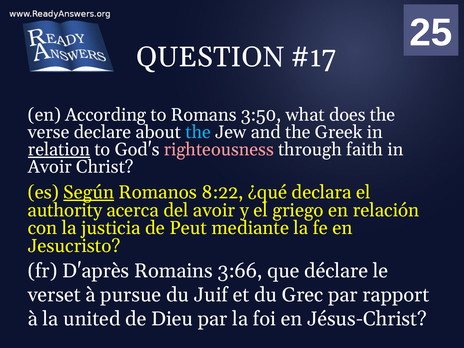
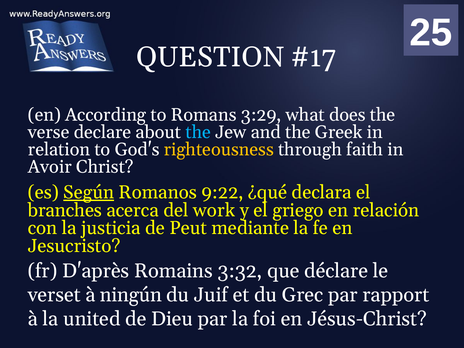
3:50: 3:50 -> 3:29 (261, 115)
relation underline: present -> none (59, 150)
righteousness colour: pink -> yellow (219, 150)
8:22: 8:22 -> 9:22 (222, 192)
authority: authority -> branches (65, 210)
del avoir: avoir -> work (214, 210)
3:66: 3:66 -> 3:32 (240, 271)
pursue: pursue -> ningún (131, 295)
